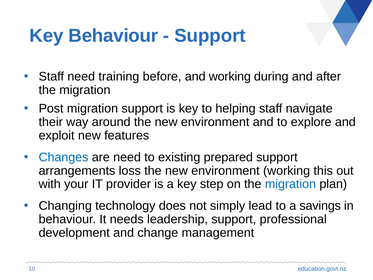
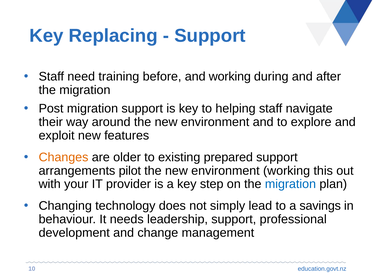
Key Behaviour: Behaviour -> Replacing (113, 36)
Changes colour: blue -> orange (64, 157)
are need: need -> older (127, 157)
loss: loss -> pilot (130, 171)
